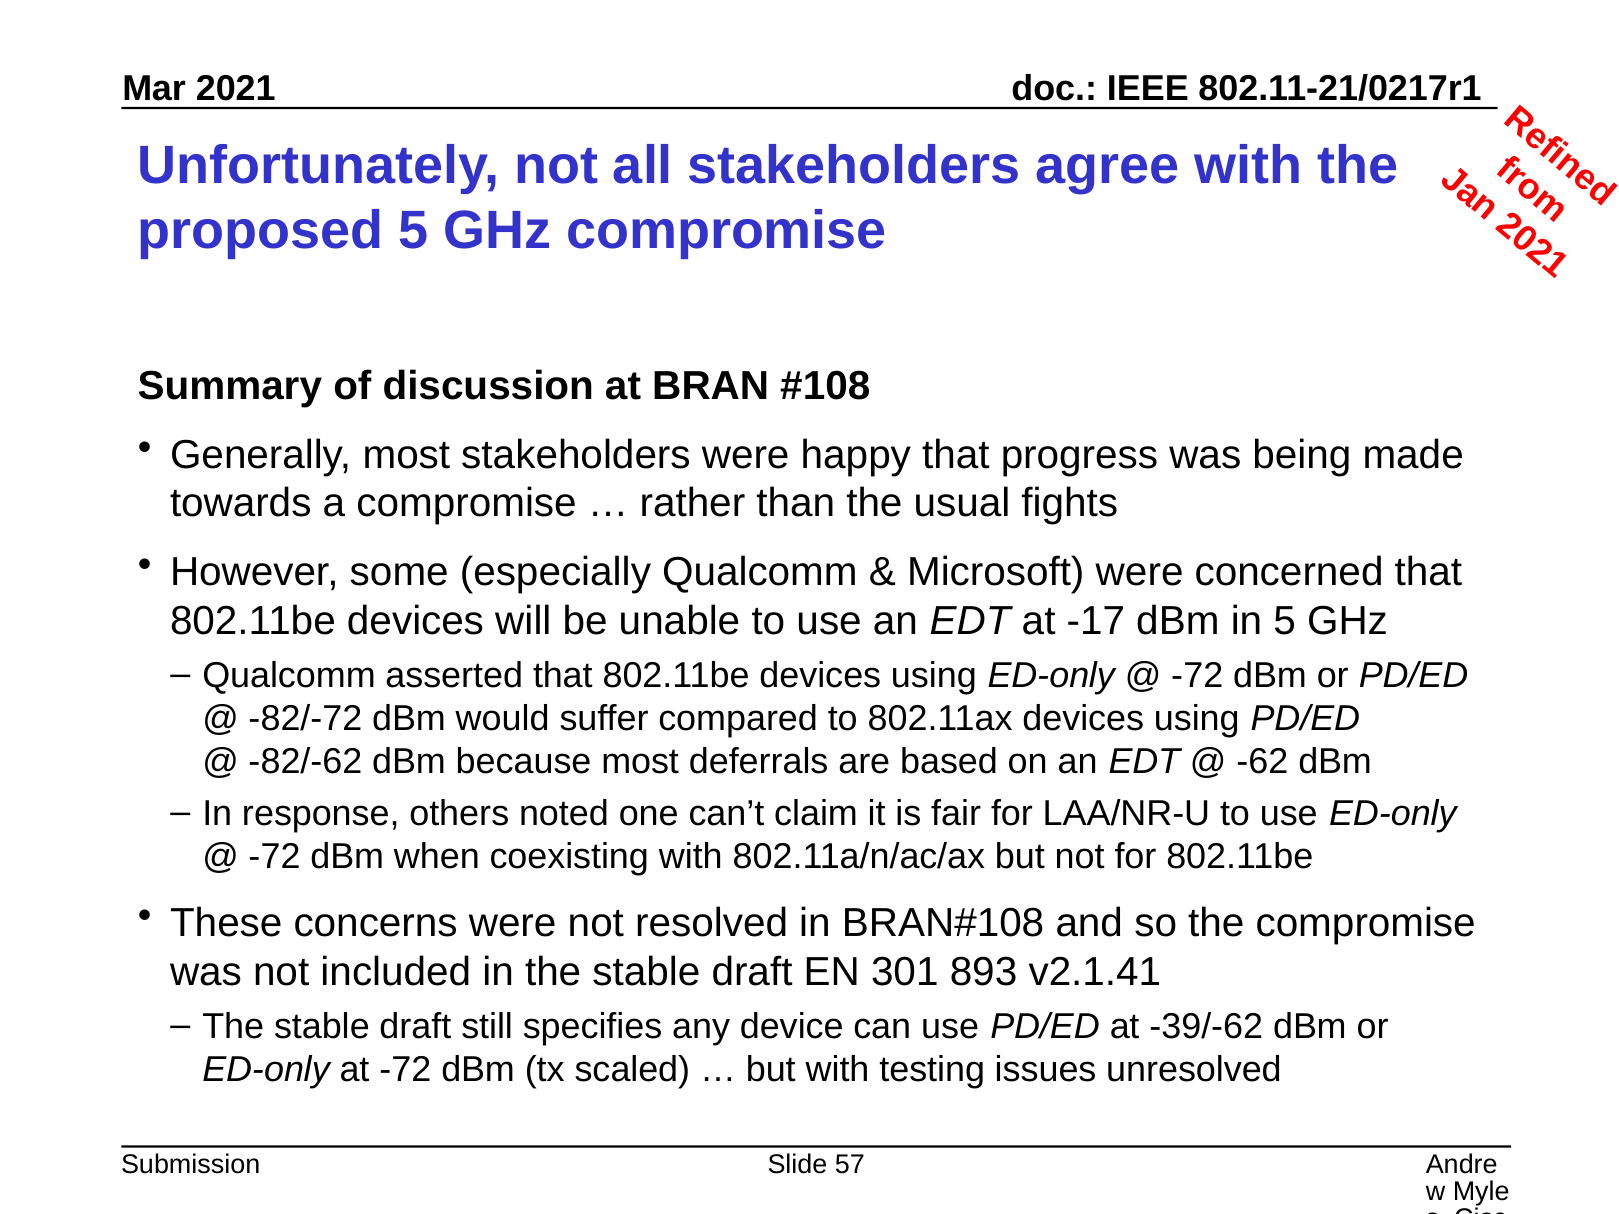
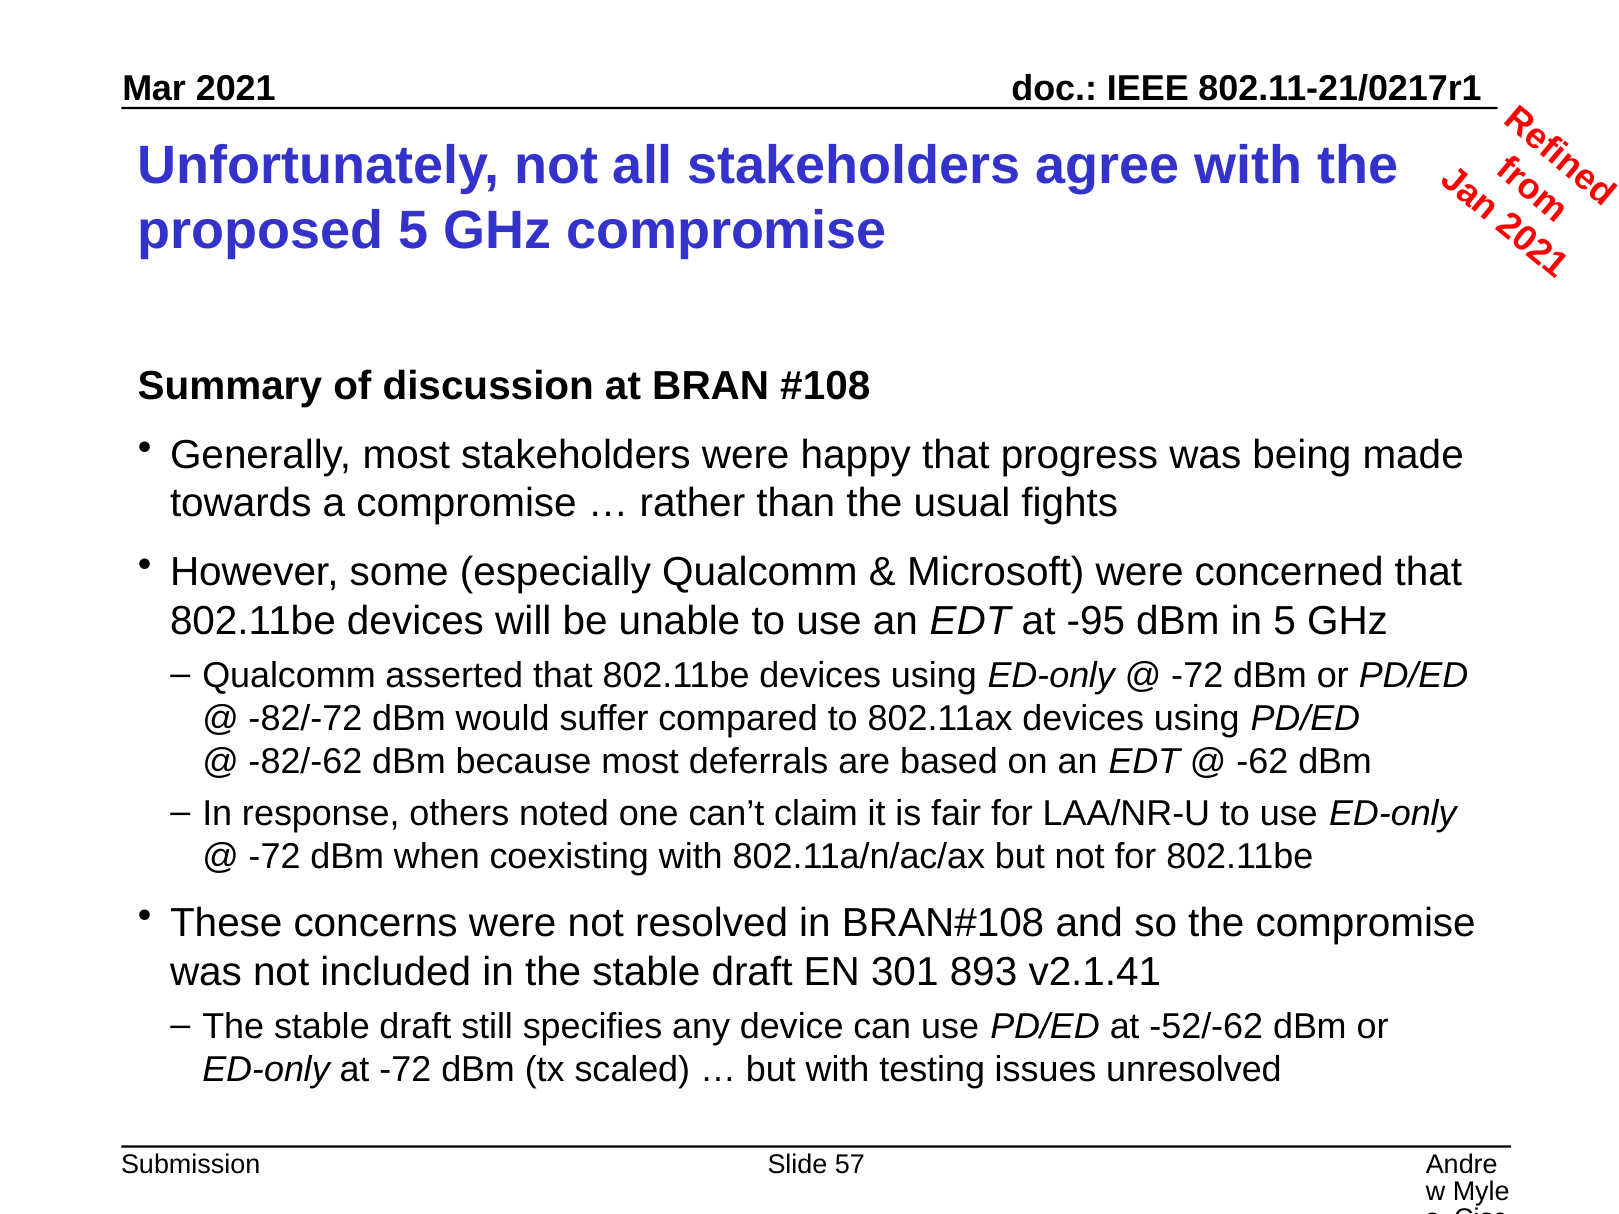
-17: -17 -> -95 (1096, 621)
-39/-62: -39/-62 -> -52/-62 (1206, 1027)
